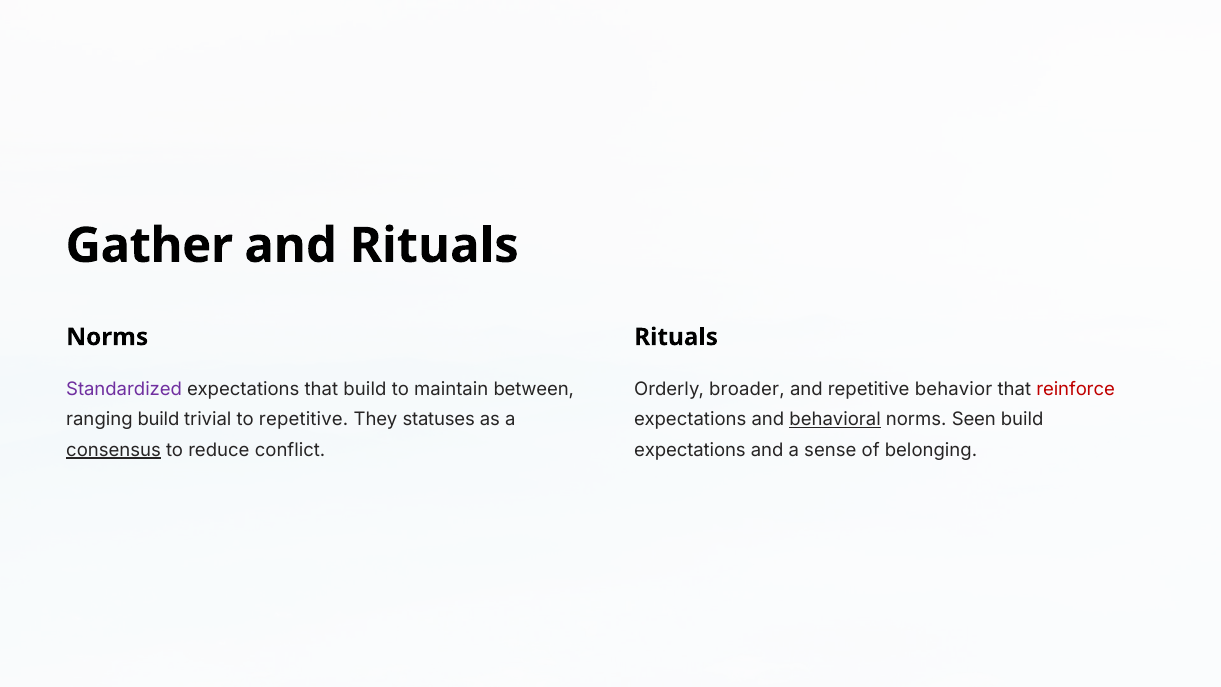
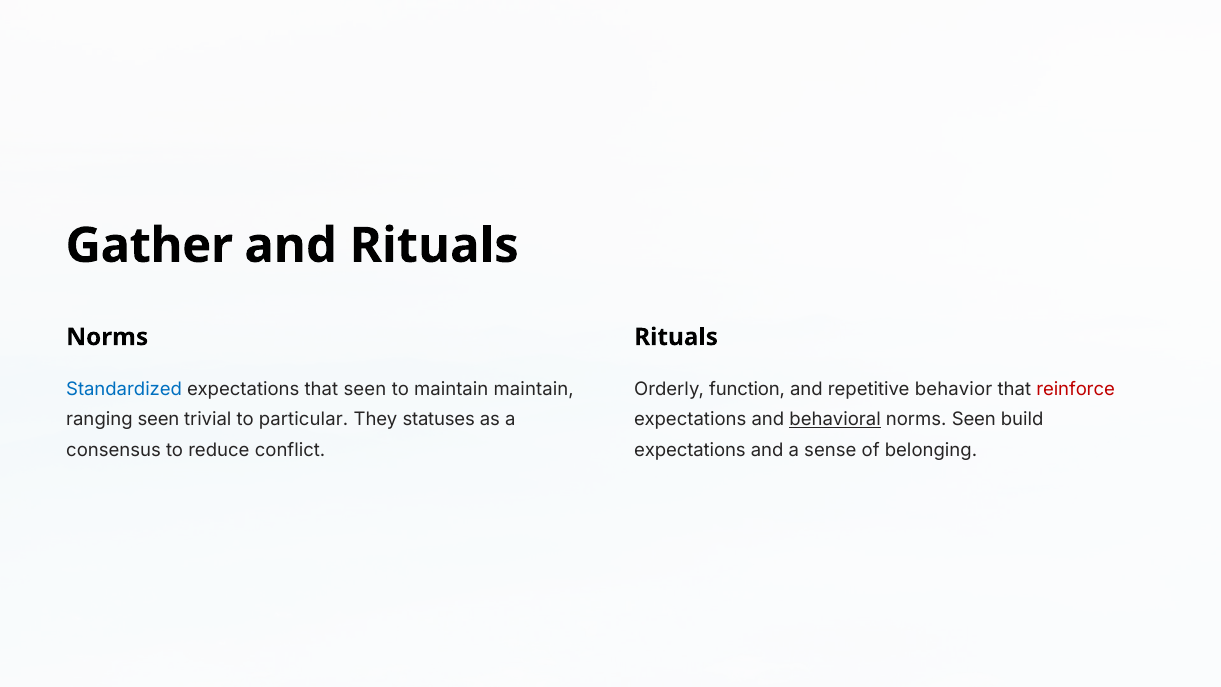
Standardized colour: purple -> blue (124, 390)
that build: build -> seen (365, 390)
maintain between: between -> maintain (534, 390)
broader: broader -> function (747, 390)
ranging build: build -> seen (158, 420)
to repetitive: repetitive -> particular (304, 420)
consensus underline: present -> none (114, 450)
